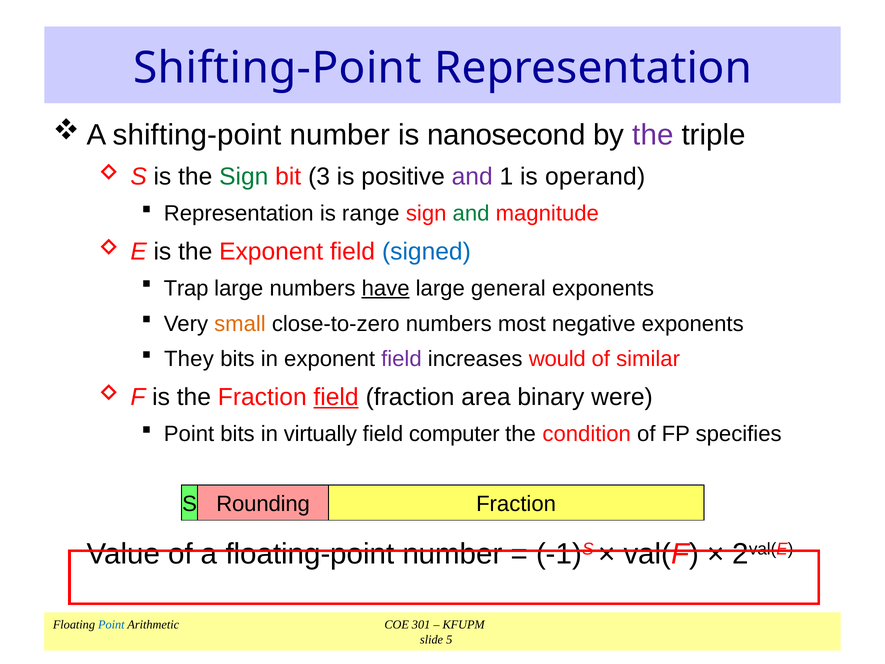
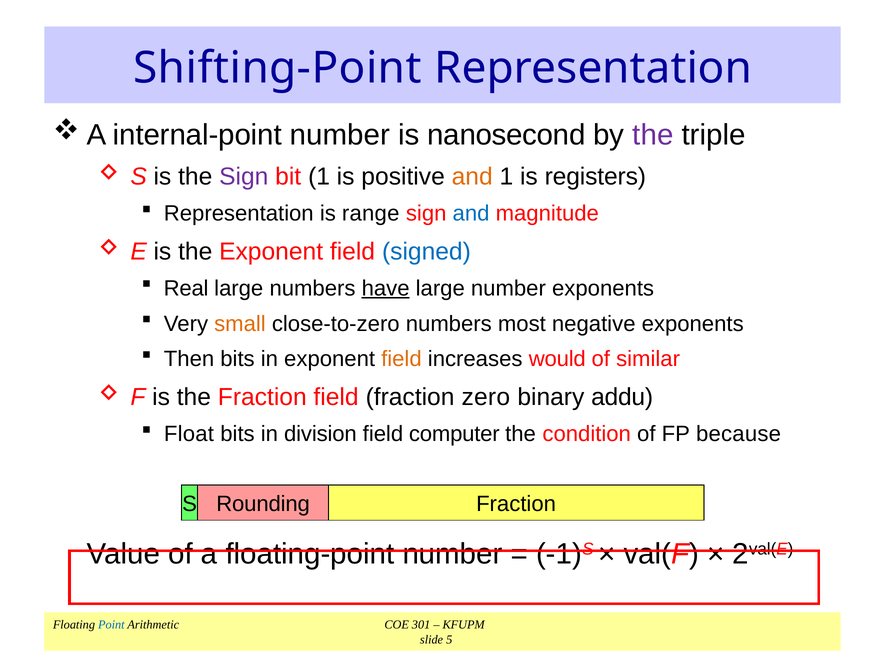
shifting-point: shifting-point -> internal-point (197, 135)
Sign colour: green -> purple (244, 177)
bit 3: 3 -> 1 (319, 177)
and colour: purple -> orange (472, 177)
operand: operand -> registers (595, 177)
and colour: green -> blue (471, 213)
Trap: Trap -> Real (186, 288)
large general: general -> number (508, 288)
They: They -> Then (189, 359)
field colour: purple -> orange (401, 359)
field underline: present -> none (336, 397)
area: area -> zero (486, 397)
were: were -> addu (622, 397)
Point: Point -> Float (189, 434)
virtually: virtually -> division (320, 434)
specifies: specifies -> because (739, 434)
